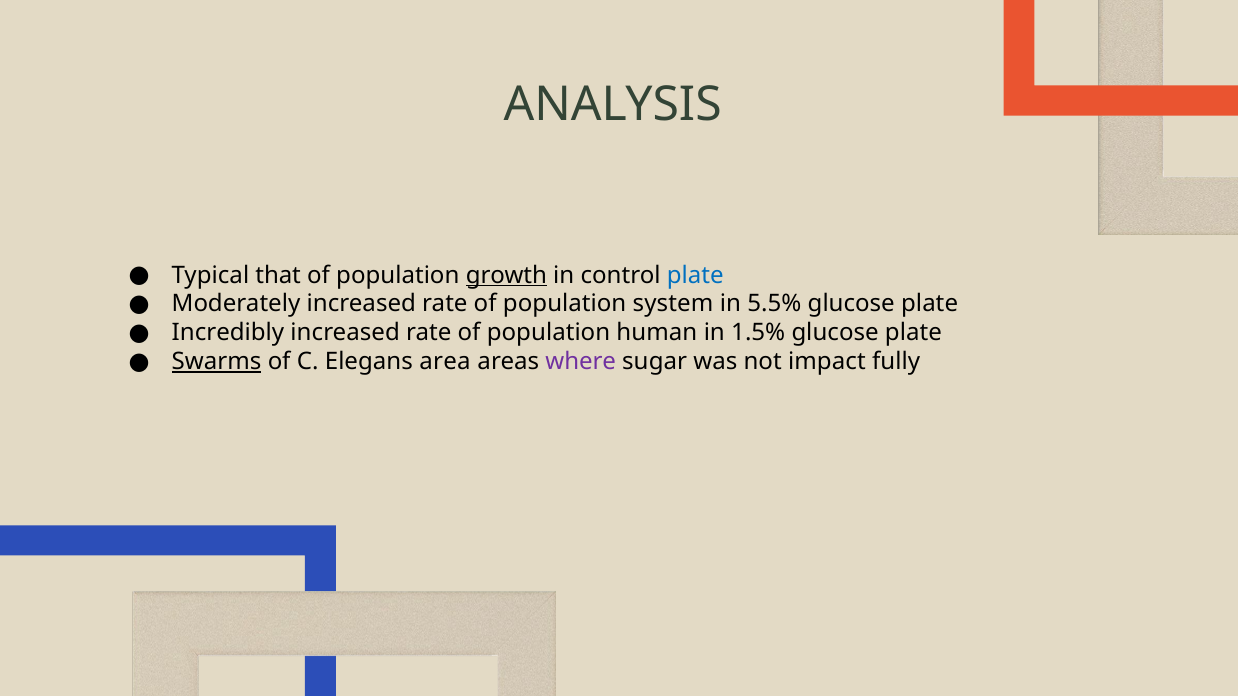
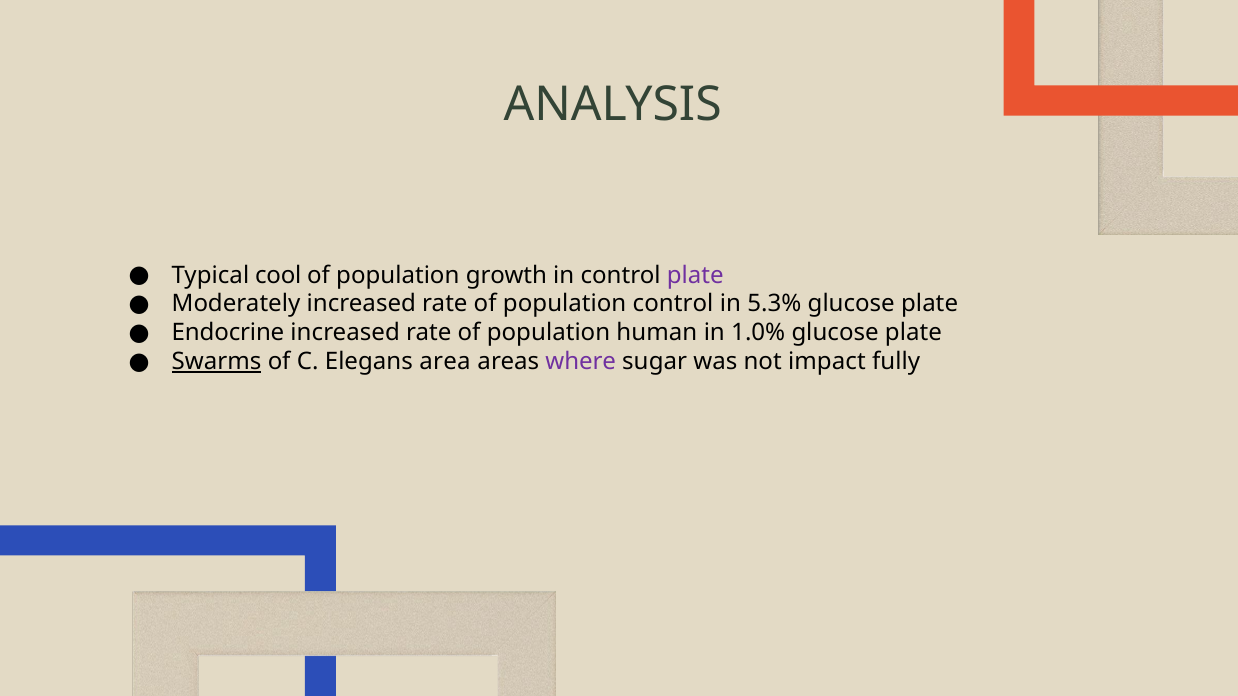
that: that -> cool (278, 275)
growth underline: present -> none (506, 275)
plate colour: blue -> purple (695, 275)
population system: system -> control (673, 304)
5.5%: 5.5% -> 5.3% (774, 304)
Incredibly: Incredibly -> Endocrine (228, 333)
1.5%: 1.5% -> 1.0% (758, 333)
